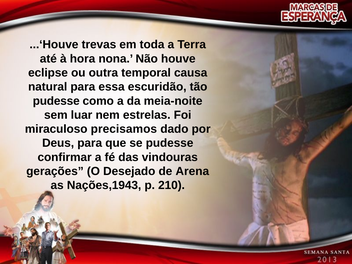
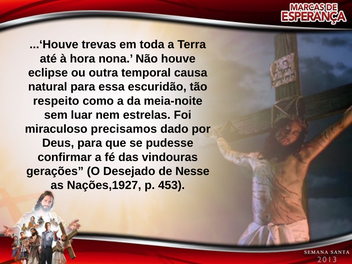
pudesse: pudesse -> respeito (56, 101)
Arena: Arena -> Nesse (192, 171)
Nações,1943: Nações,1943 -> Nações,1927 (104, 185)
210: 210 -> 453 (172, 185)
